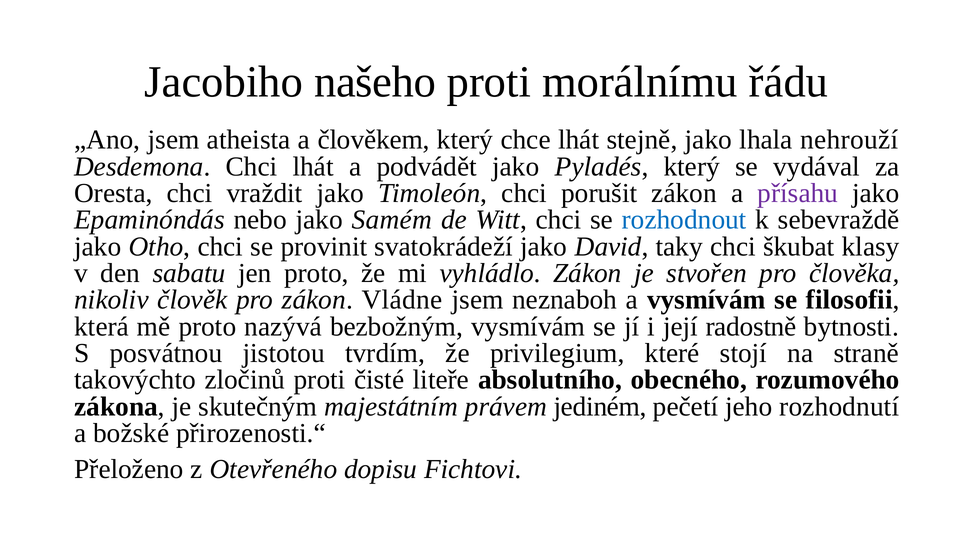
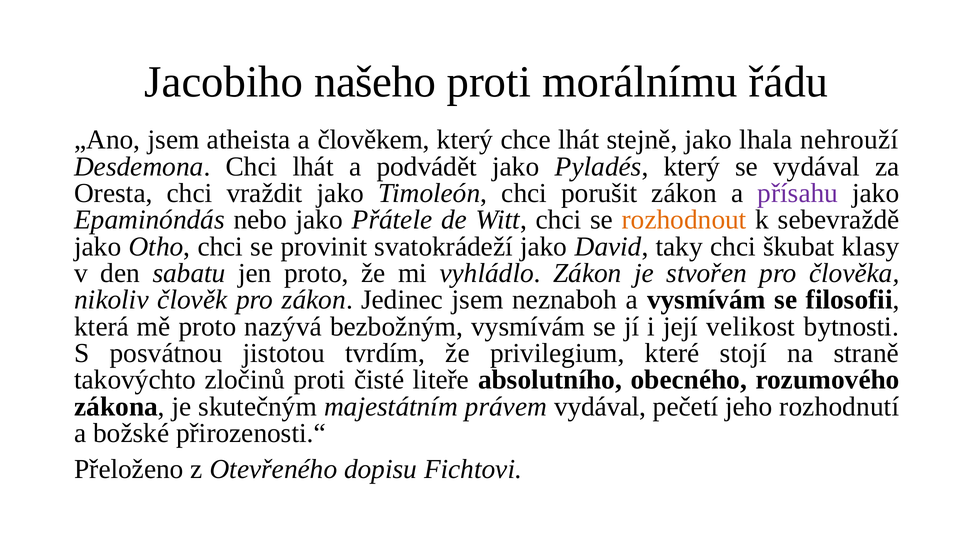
Samém: Samém -> Přátele (392, 220)
rozhodnout colour: blue -> orange (684, 220)
Vládne: Vládne -> Jedinec (402, 300)
radostně: radostně -> velikost (751, 327)
právem jediném: jediném -> vydával (600, 407)
